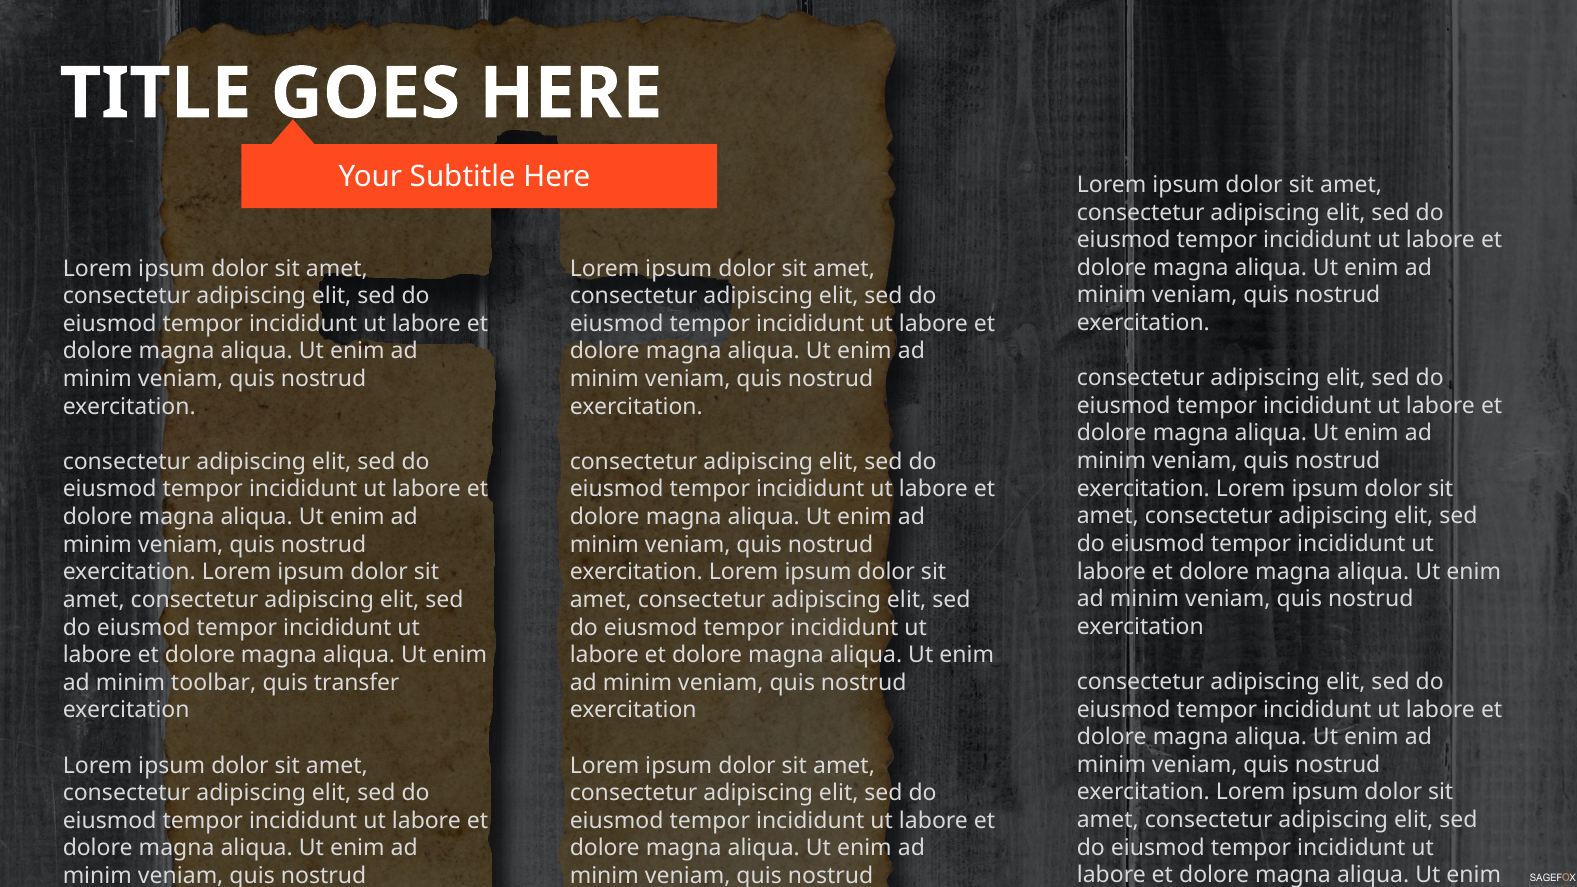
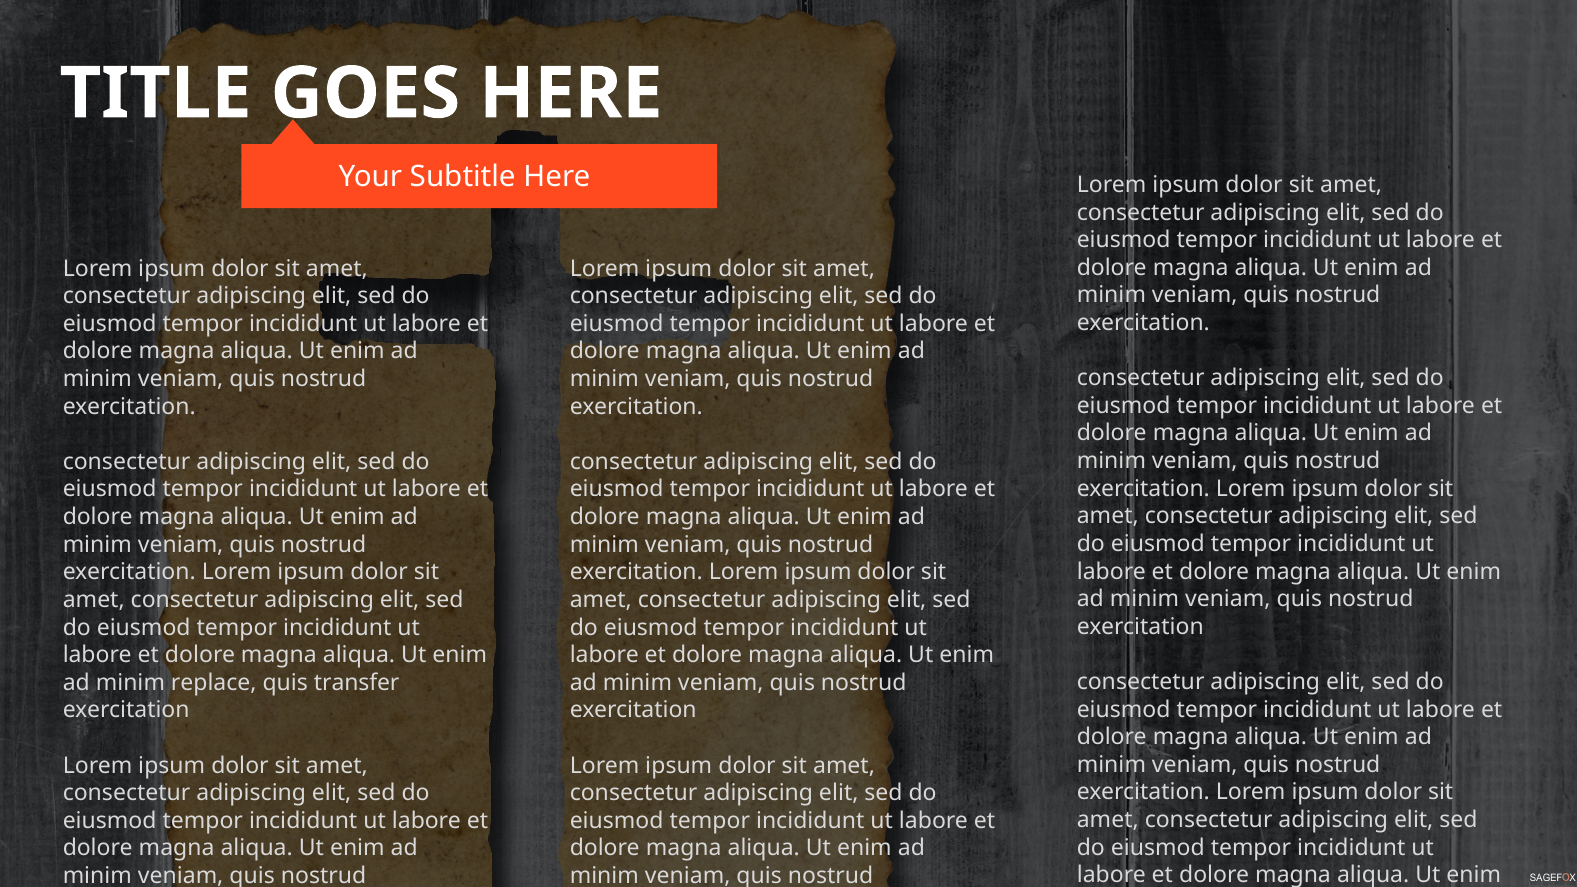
toolbar: toolbar -> replace (214, 683)
